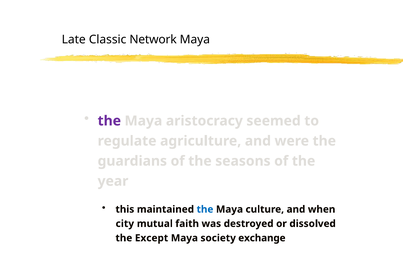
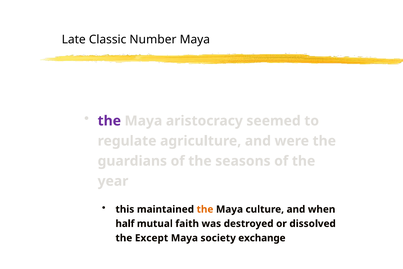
Network: Network -> Number (153, 39)
the colour: blue -> orange (205, 209)
city: city -> half (125, 223)
